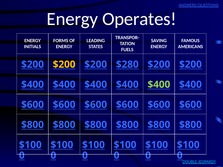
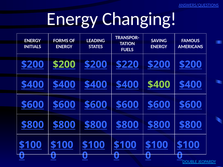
Operates: Operates -> Changing (139, 19)
$200 colour: yellow -> light green (64, 65)
$280: $280 -> $220 (127, 65)
